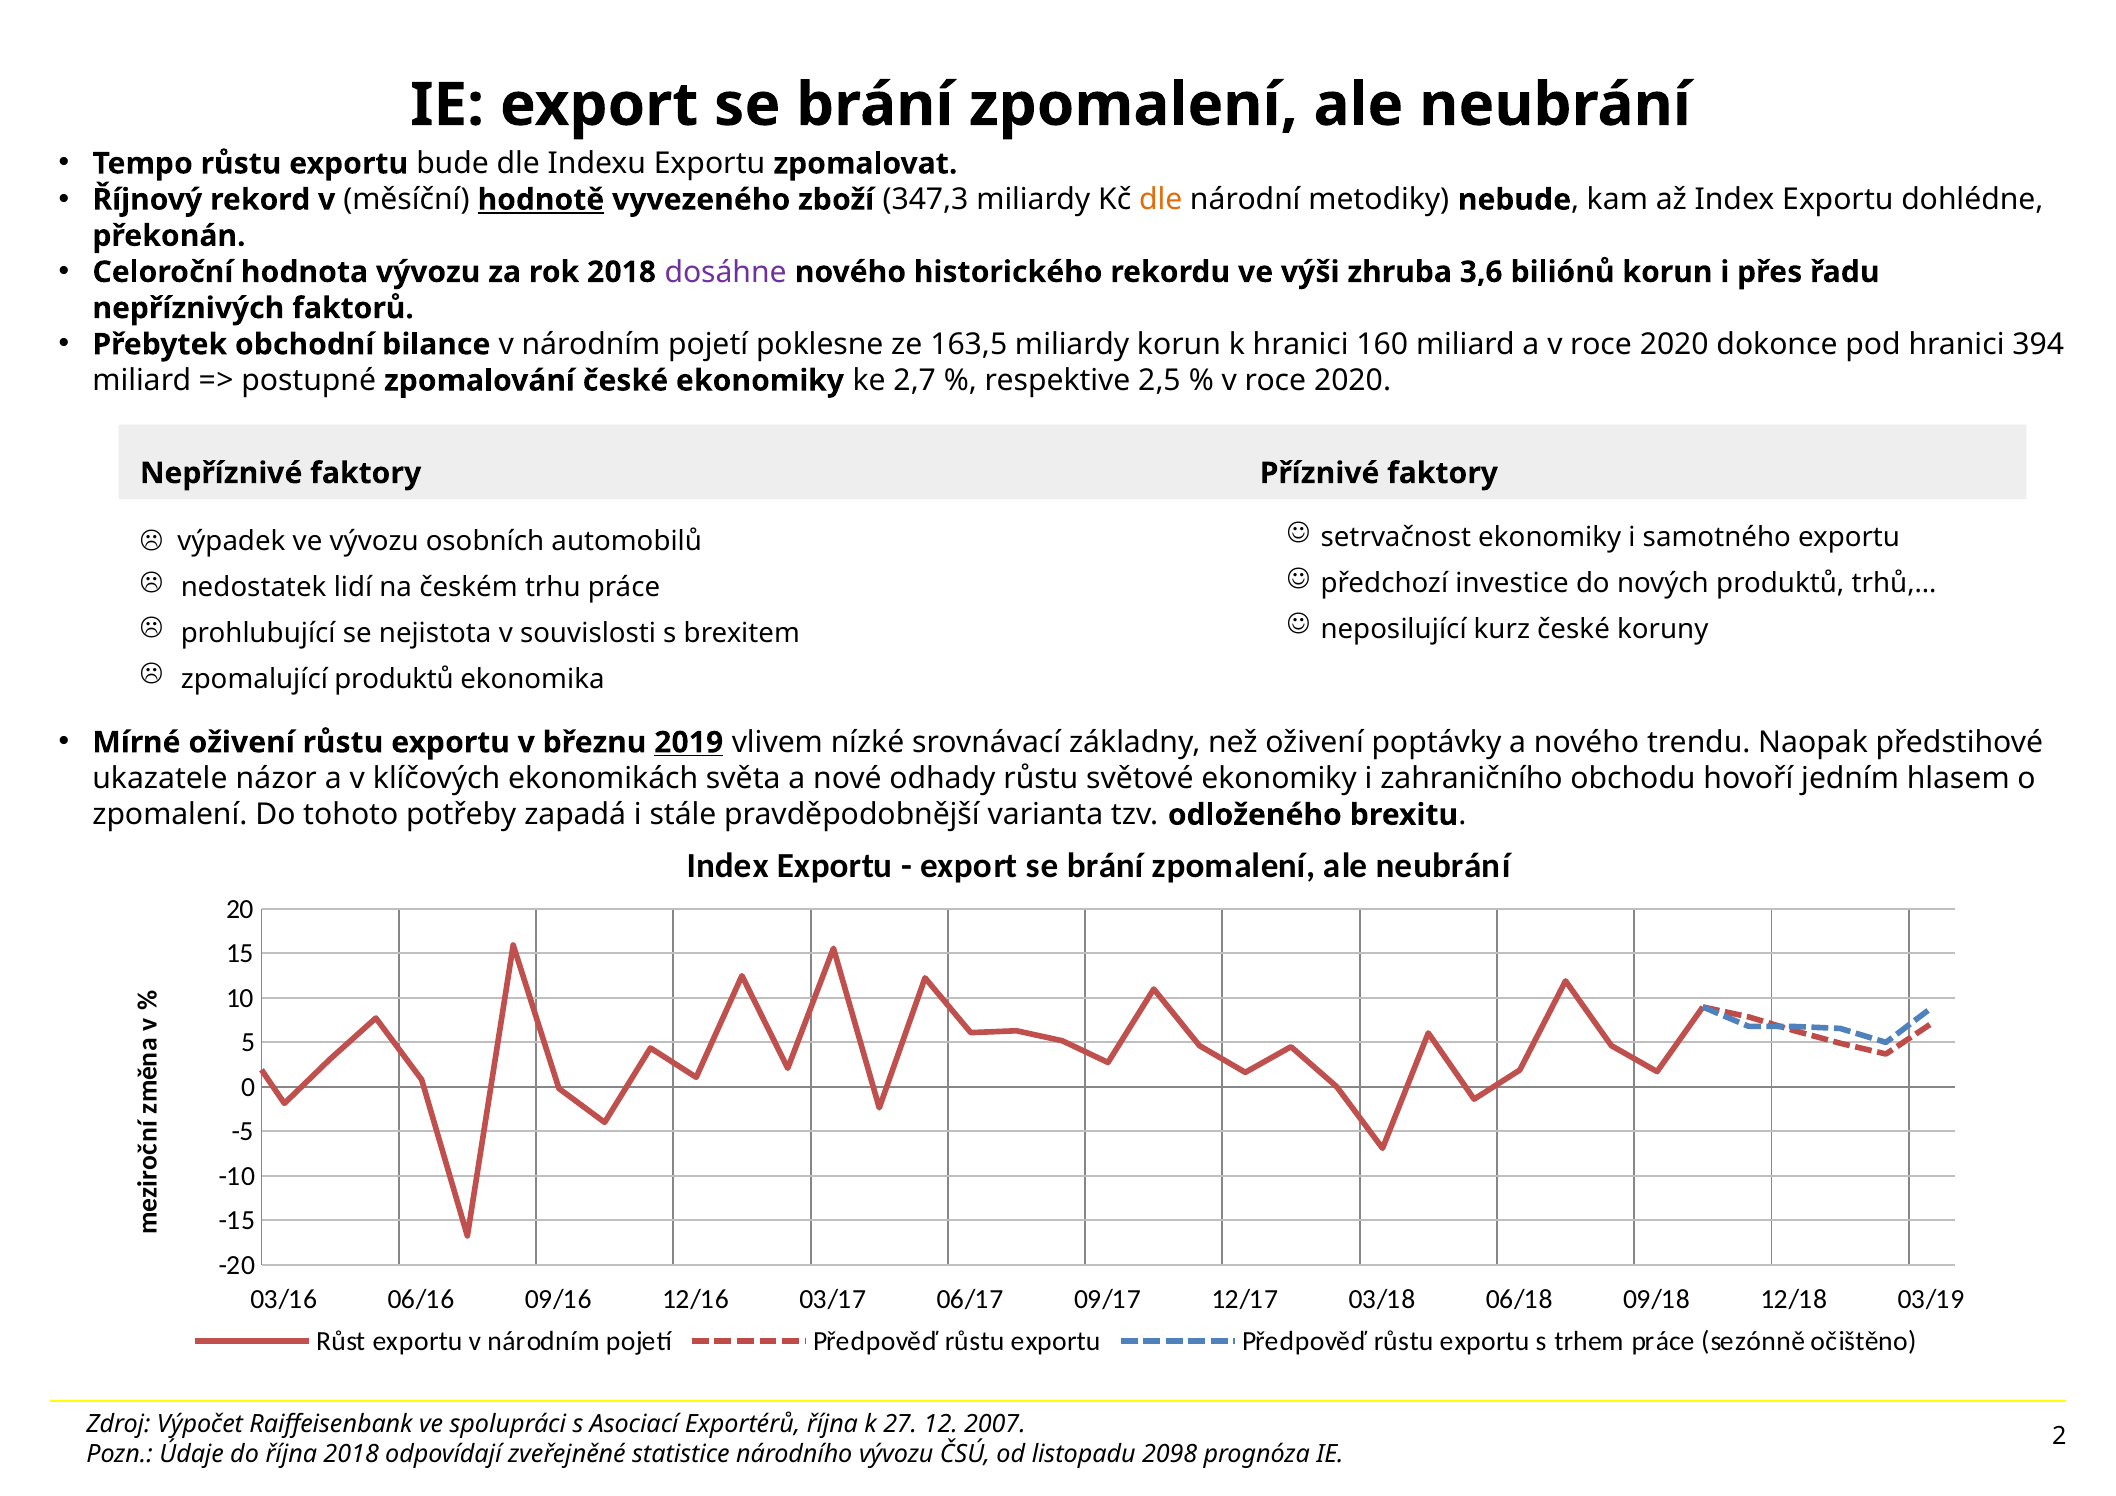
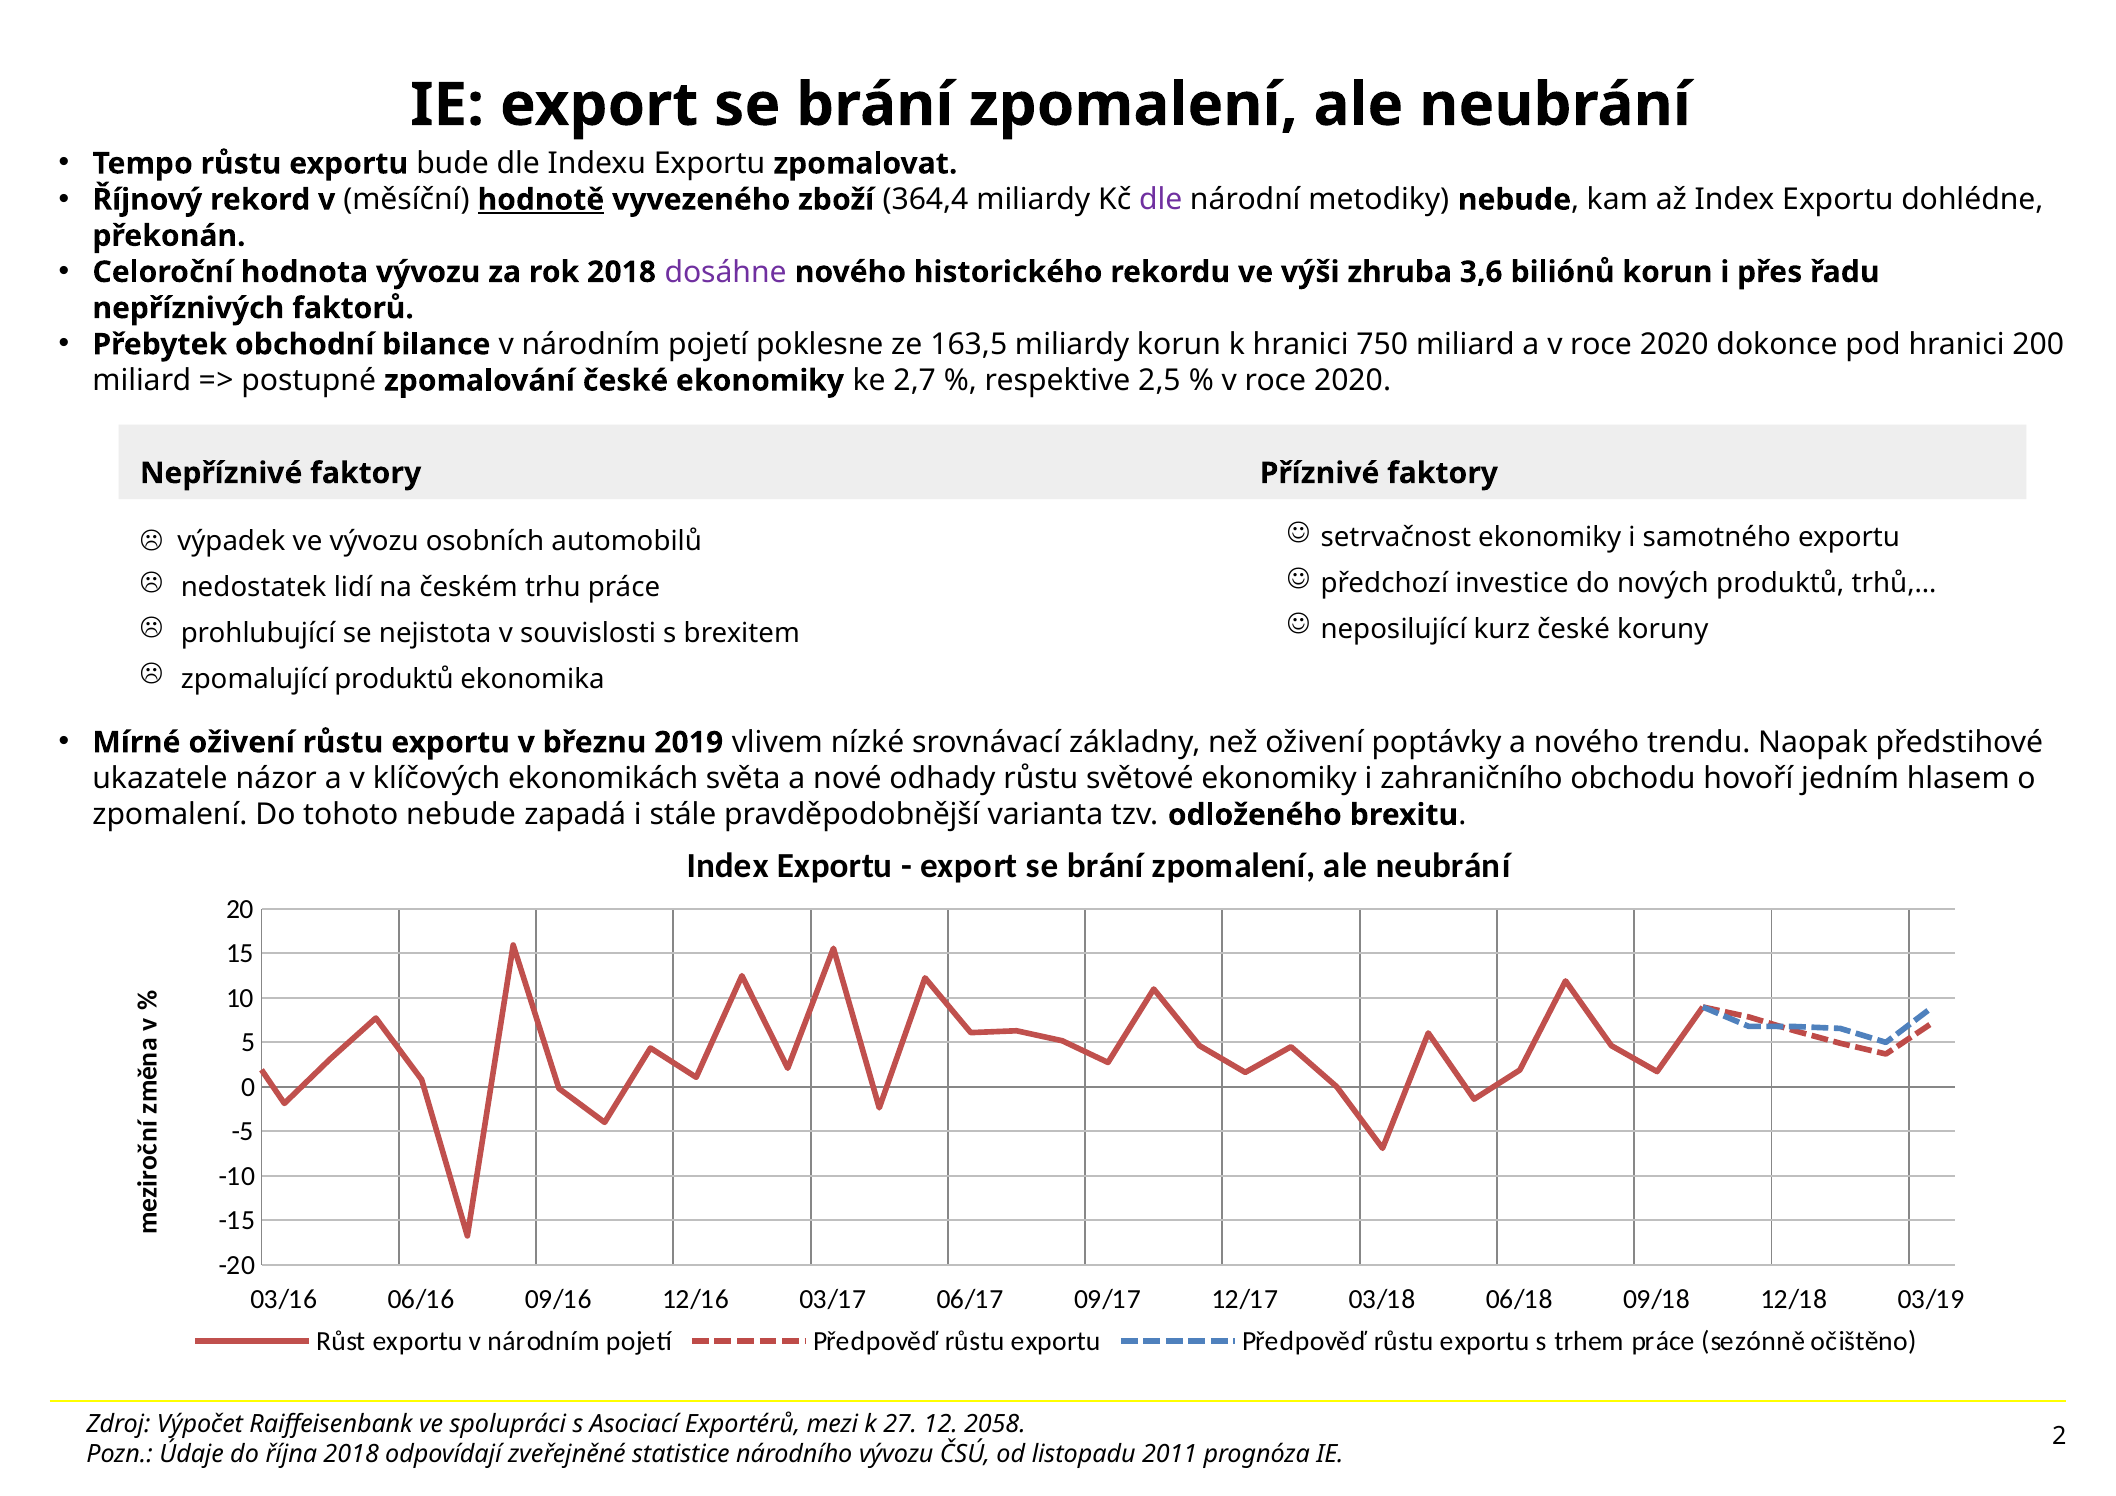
347,3: 347,3 -> 364,4 (926, 200)
dle colour: orange -> purple (1161, 200)
160: 160 -> 750 (1382, 345)
394: 394 -> 200 (2038, 345)
2019 underline: present -> none (689, 743)
tohoto potřeby: potřeby -> nebude (461, 815)
Exportérů října: října -> mezi (832, 1424)
2007: 2007 -> 2058 (995, 1424)
2098: 2098 -> 2011 (1170, 1454)
